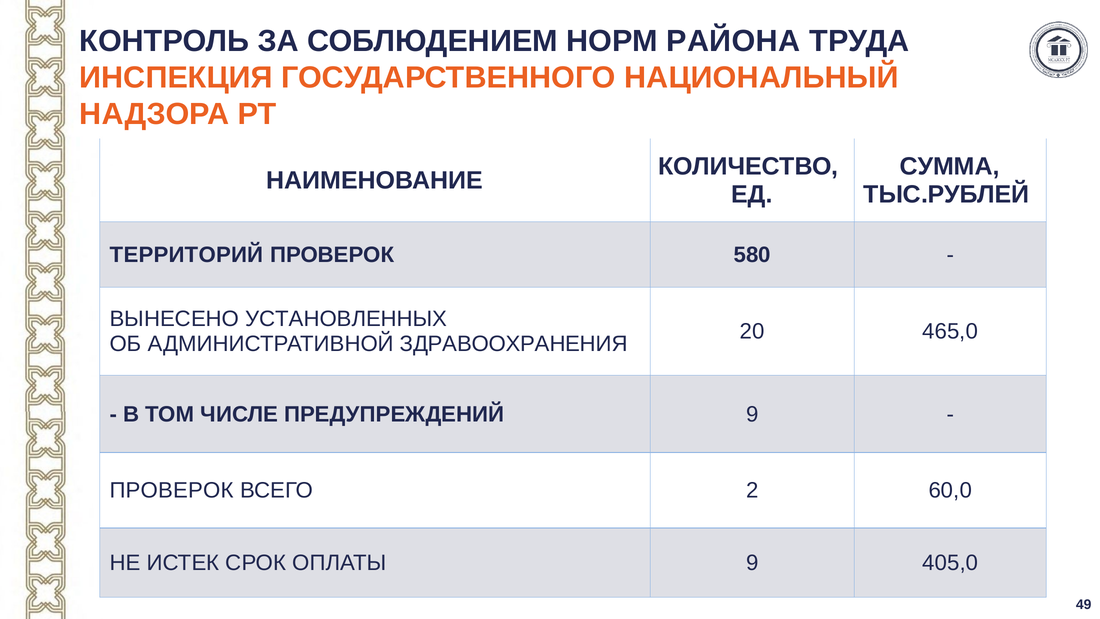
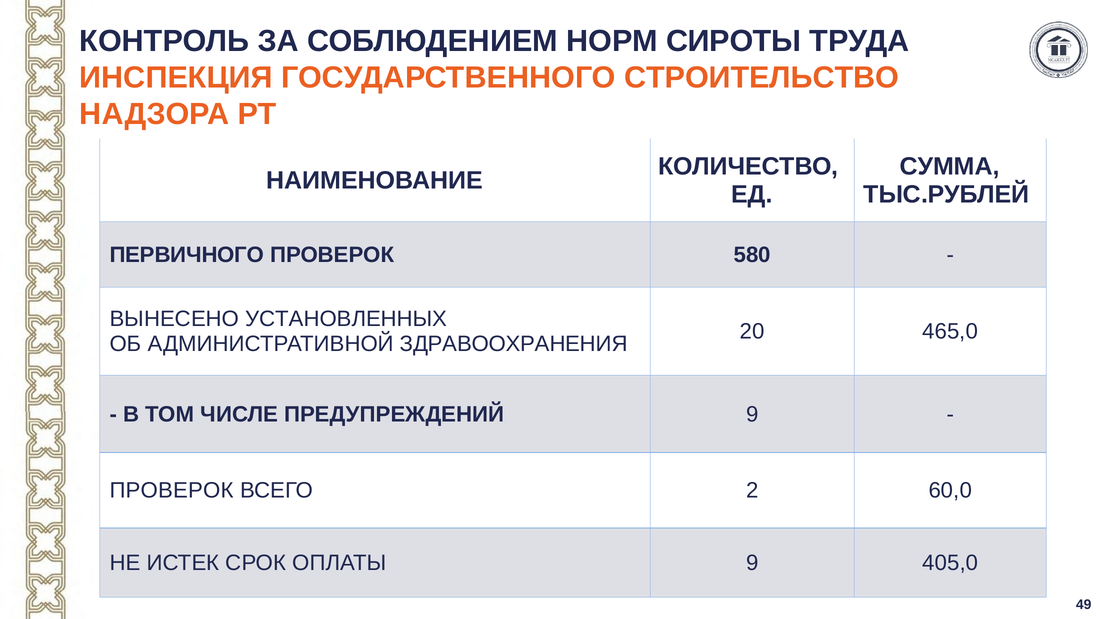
РАЙОНА: РАЙОНА -> СИРОТЫ (734, 41)
НАЦИОНАЛЬНЫЙ: НАЦИОНАЛЬНЫЙ -> СТРОИТЕЛЬСТВО (762, 78)
ТЕРРИТОРИЙ: ТЕРРИТОРИЙ -> ПЕРВИЧНОГО (187, 255)
